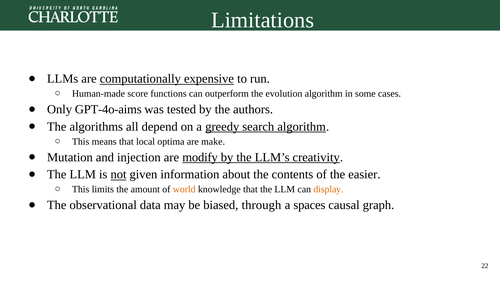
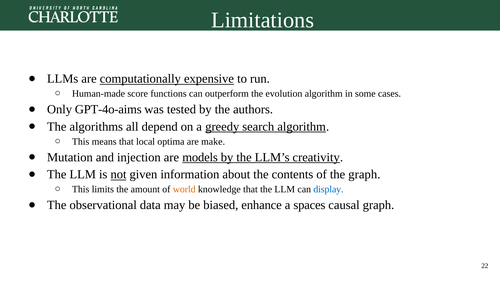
modify: modify -> models (200, 157)
the easier: easier -> graph (364, 175)
display colour: orange -> blue (328, 190)
through: through -> enhance (262, 205)
